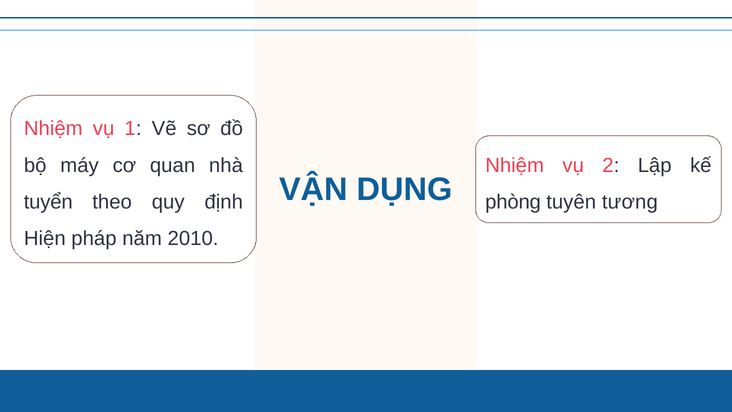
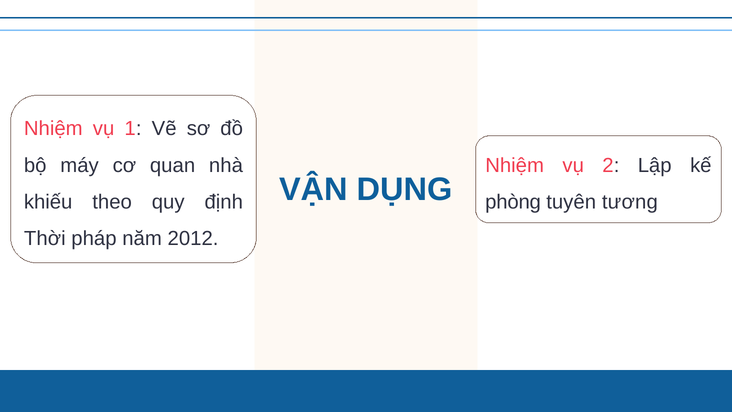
tuyển: tuyển -> khiếu (48, 202)
Hiện: Hiện -> Thời (45, 238)
2010: 2010 -> 2012 (193, 238)
